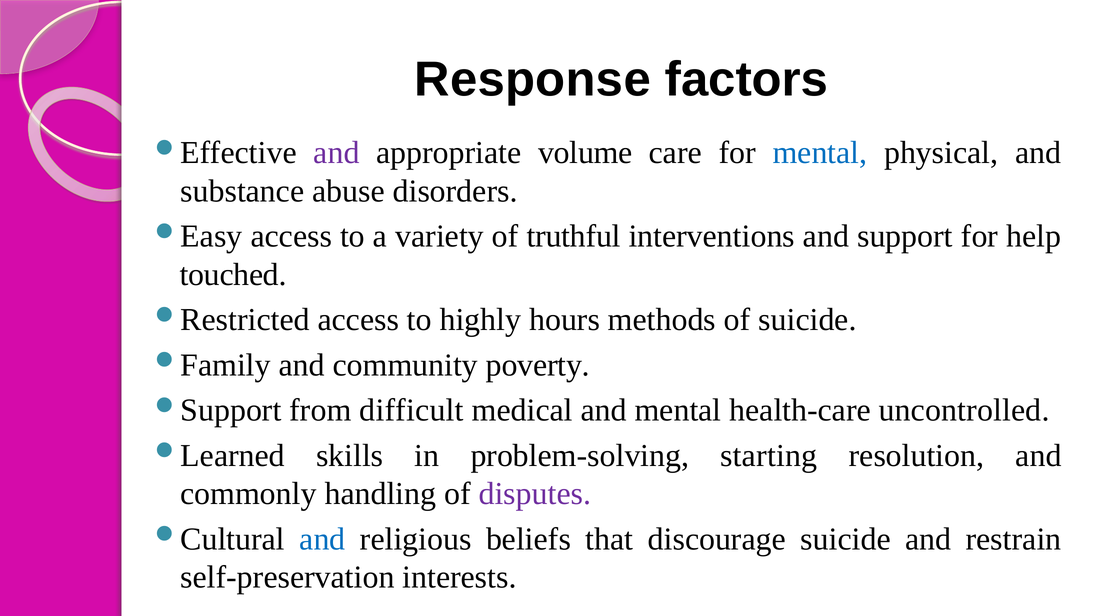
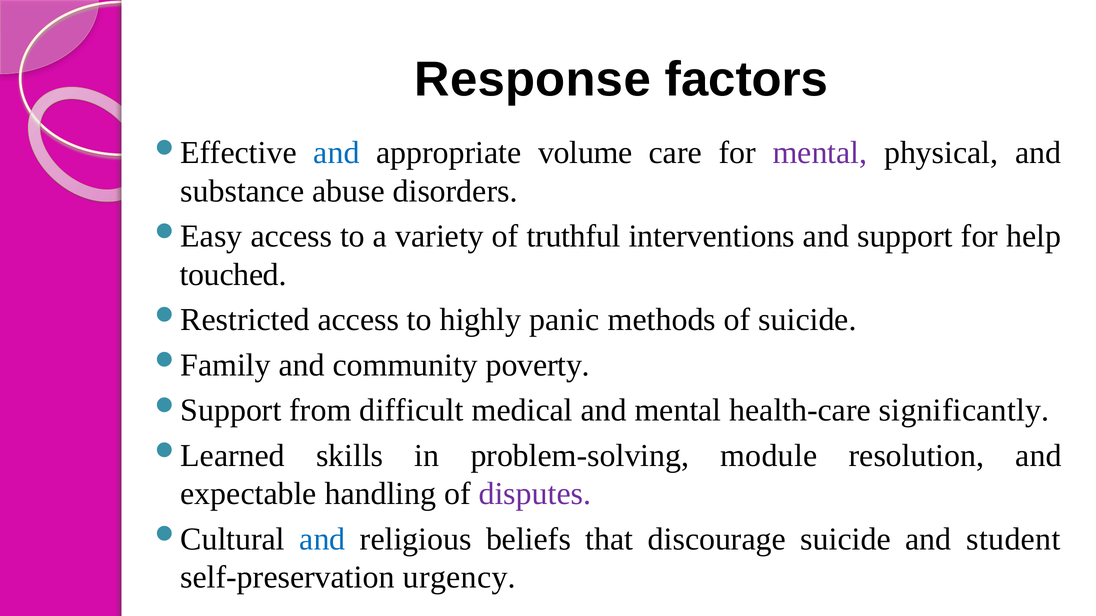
and colour: purple -> blue (336, 153)
mental colour: blue -> purple (820, 153)
hours: hours -> panic (564, 320)
uncontrolled: uncontrolled -> significantly (964, 411)
starting: starting -> module (769, 456)
commonly: commonly -> expectable (248, 494)
restrain: restrain -> student (1013, 540)
interests: interests -> urgency (459, 578)
